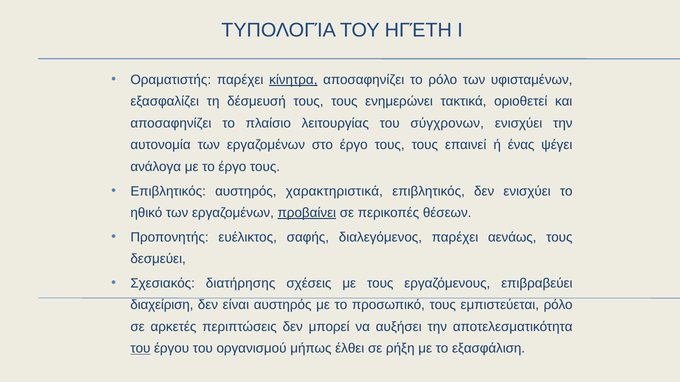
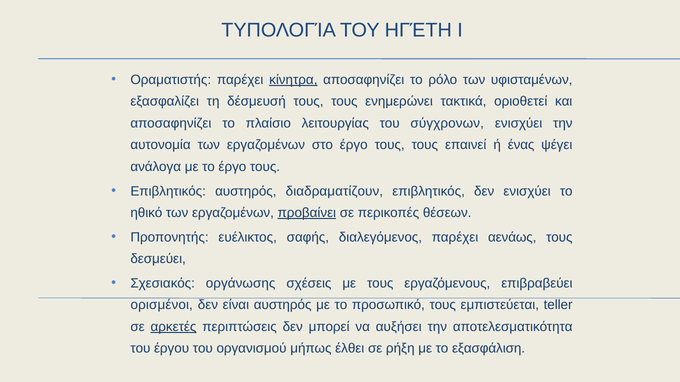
χαρακτηριστικά: χαρακτηριστικά -> διαδραματίζουν (334, 191)
διατήρησης: διατήρησης -> οργάνωσης (241, 284)
διαχείριση: διαχείριση -> ορισμένοι (162, 305)
εμπιστεύεται ρόλο: ρόλο -> teller (558, 305)
αρκετές underline: none -> present (173, 327)
του underline: present -> none (140, 349)
